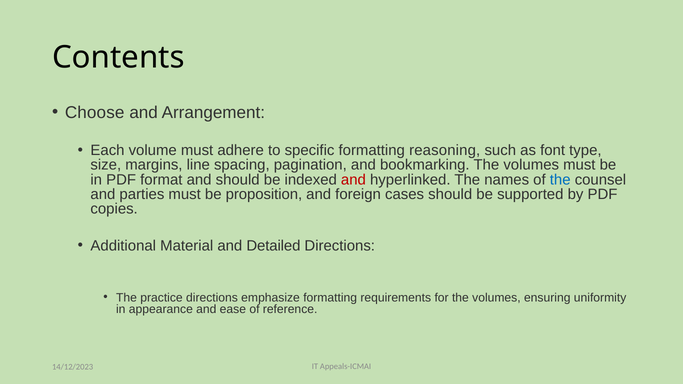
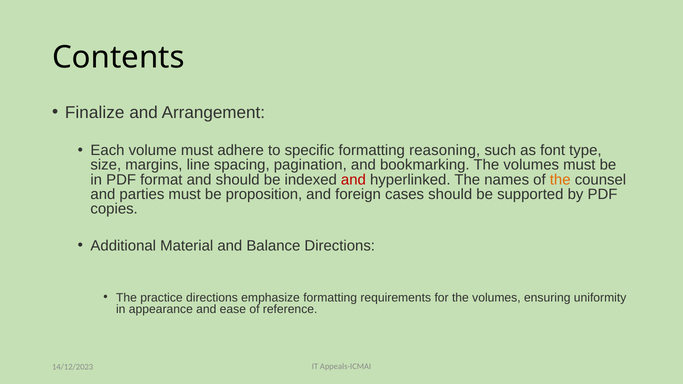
Choose: Choose -> Finalize (95, 112)
the colour: blue -> orange (560, 180)
Detailed: Detailed -> Balance (273, 246)
